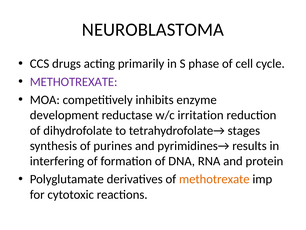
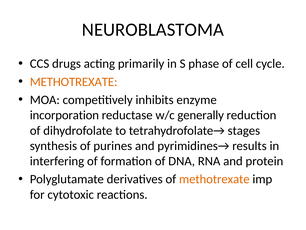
METHOTREXATE colour: purple -> orange (74, 82)
development: development -> incorporation (64, 115)
irritation: irritation -> generally (201, 115)
